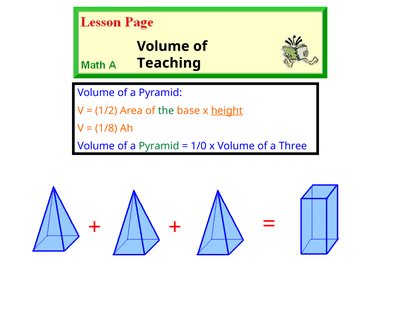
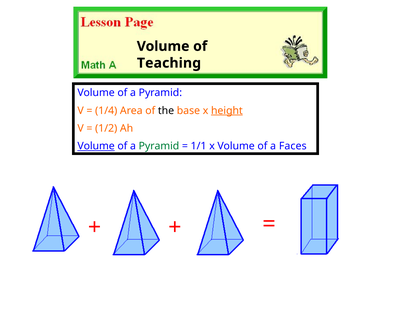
1/2: 1/2 -> 1/4 (106, 111)
the colour: green -> black (166, 111)
1/8: 1/8 -> 1/2 (106, 128)
Volume underline: none -> present (96, 146)
1/0: 1/0 -> 1/1 (199, 146)
Three: Three -> Faces (293, 146)
